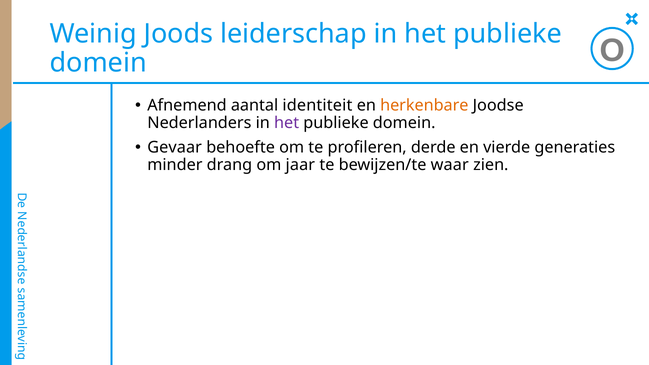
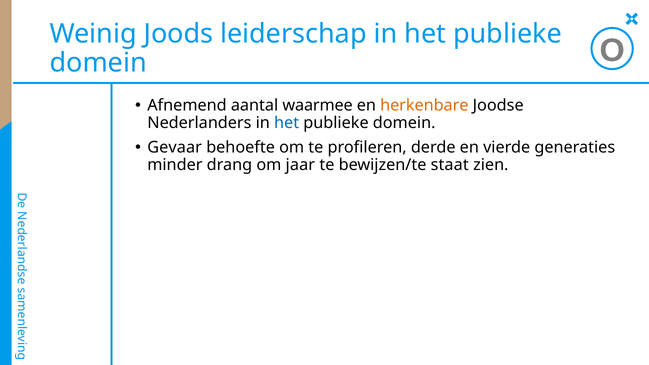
identiteit: identiteit -> waarmee (318, 106)
het colour: purple -> blue (287, 123)
waar: waar -> staat (450, 165)
